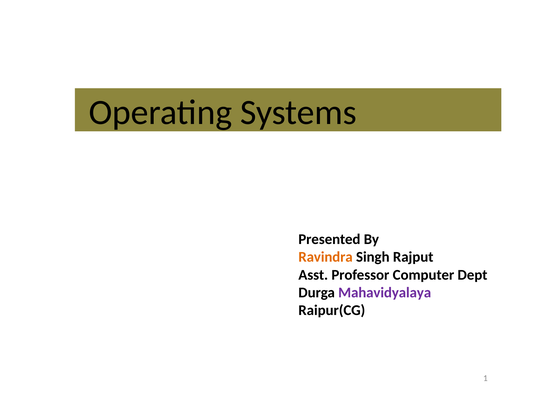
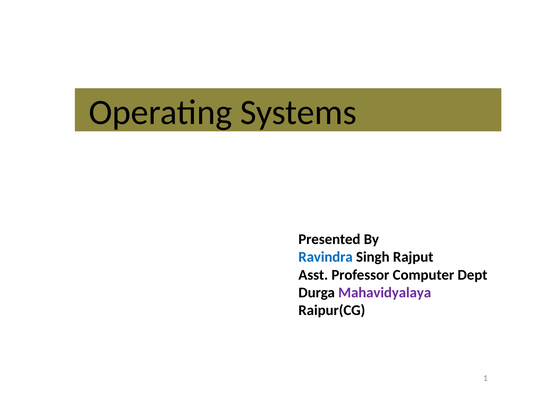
Ravindra colour: orange -> blue (326, 257)
